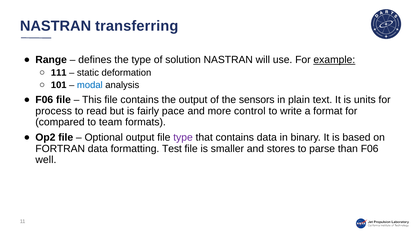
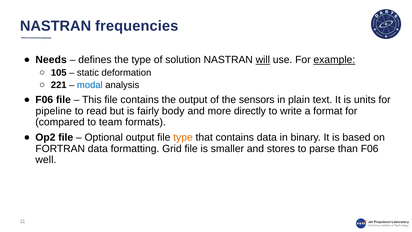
transferring: transferring -> frequencies (137, 26)
Range: Range -> Needs (51, 60)
will underline: none -> present (263, 60)
111: 111 -> 105 (59, 73)
101: 101 -> 221 (59, 85)
process: process -> pipeline (54, 111)
pace: pace -> body (173, 111)
control: control -> directly (250, 111)
type colour: purple -> orange (183, 137)
Test: Test -> Grid (172, 149)
